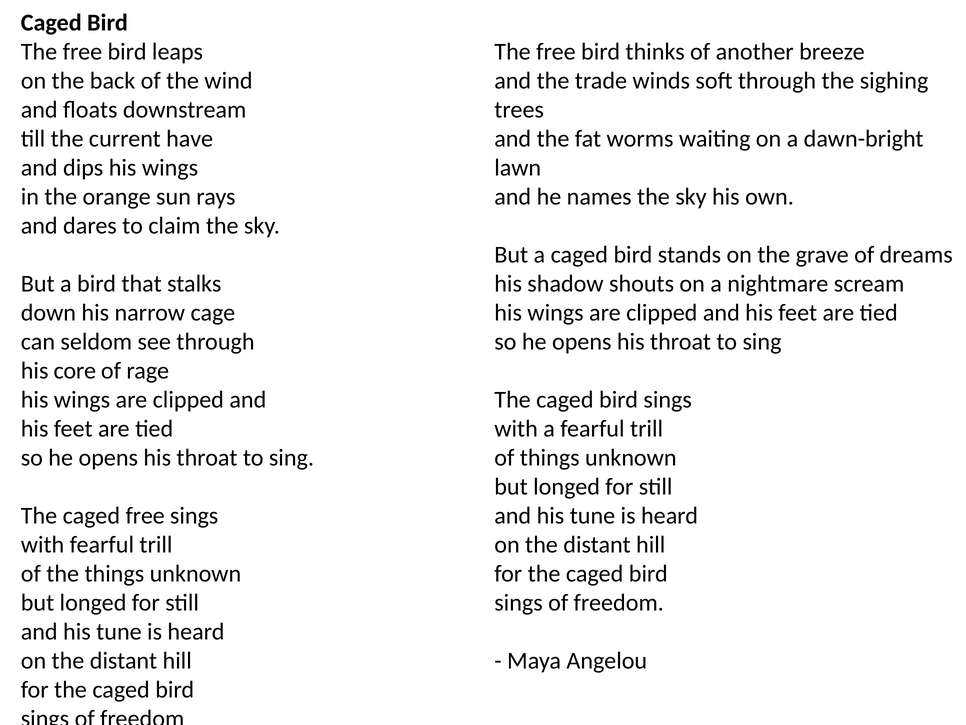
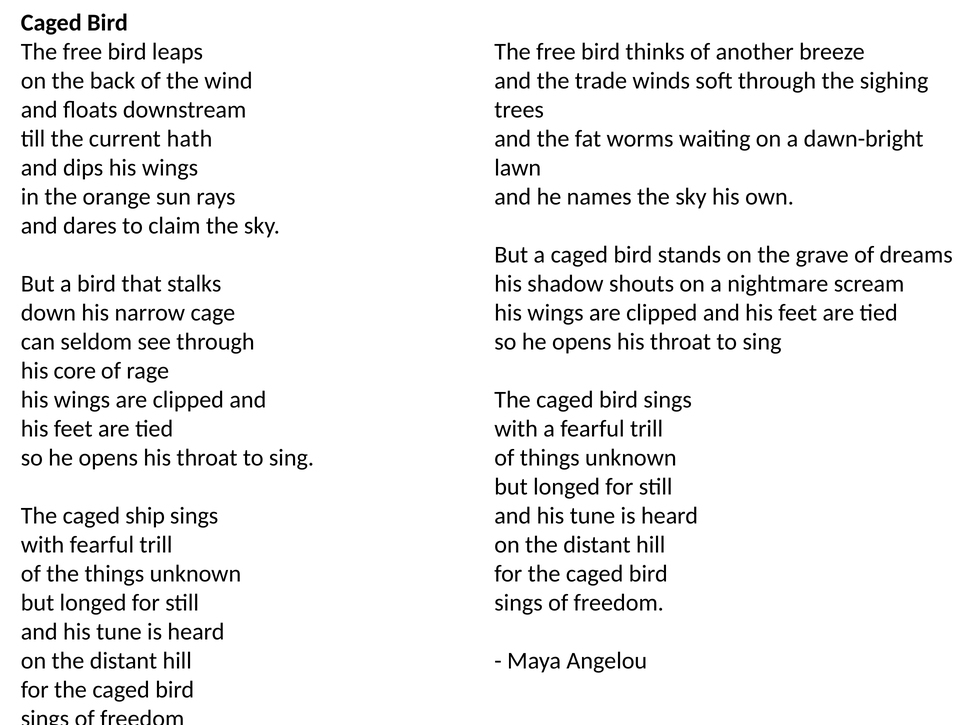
have: have -> hath (189, 139)
caged free: free -> ship (145, 516)
